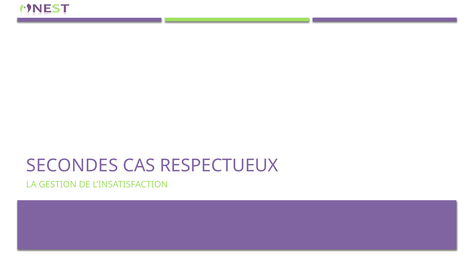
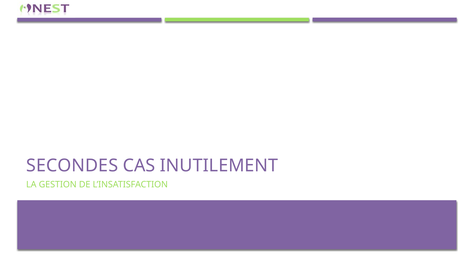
RESPECTUEUX: RESPECTUEUX -> INUTILEMENT (219, 165)
